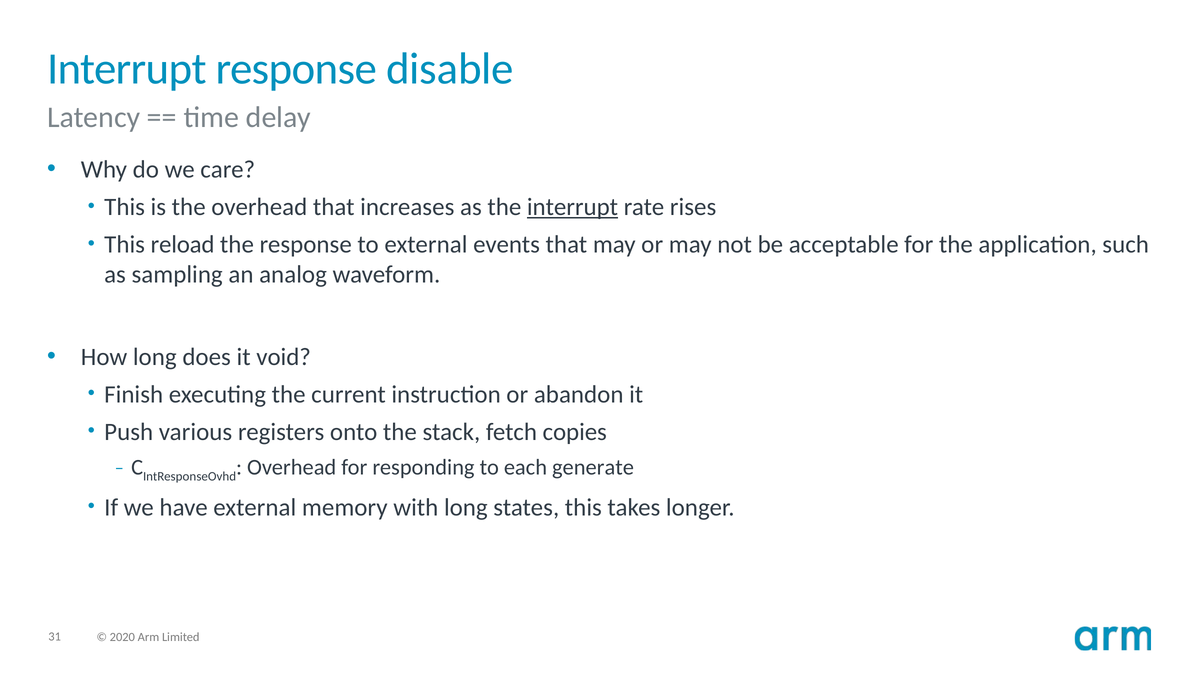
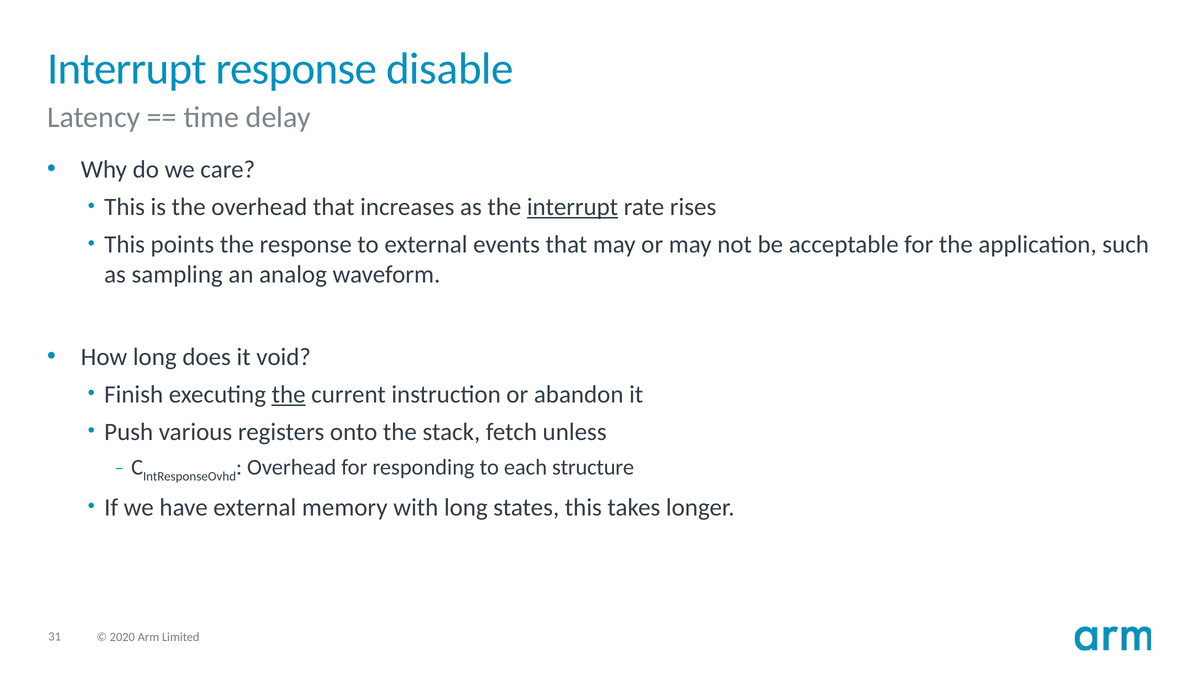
reload: reload -> points (182, 244)
the underline: none -> present (289, 394)
copies: copies -> unless (575, 432)
generate: generate -> structure (593, 467)
